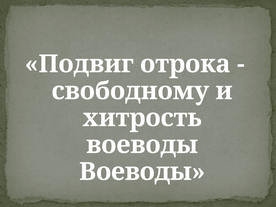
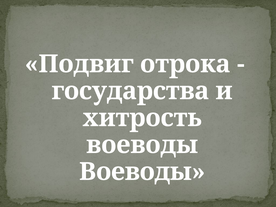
свободному: свободному -> государства (130, 91)
